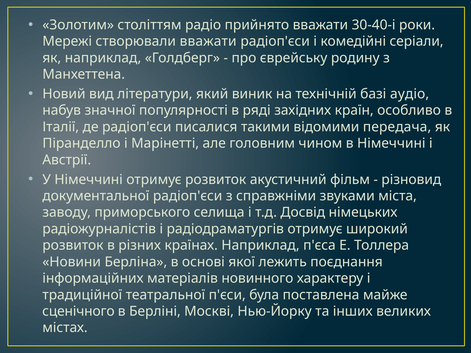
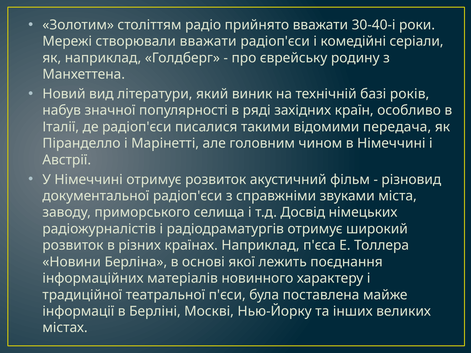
аудіо: аудіо -> років (410, 94)
сценічного: сценічного -> інформації (78, 311)
